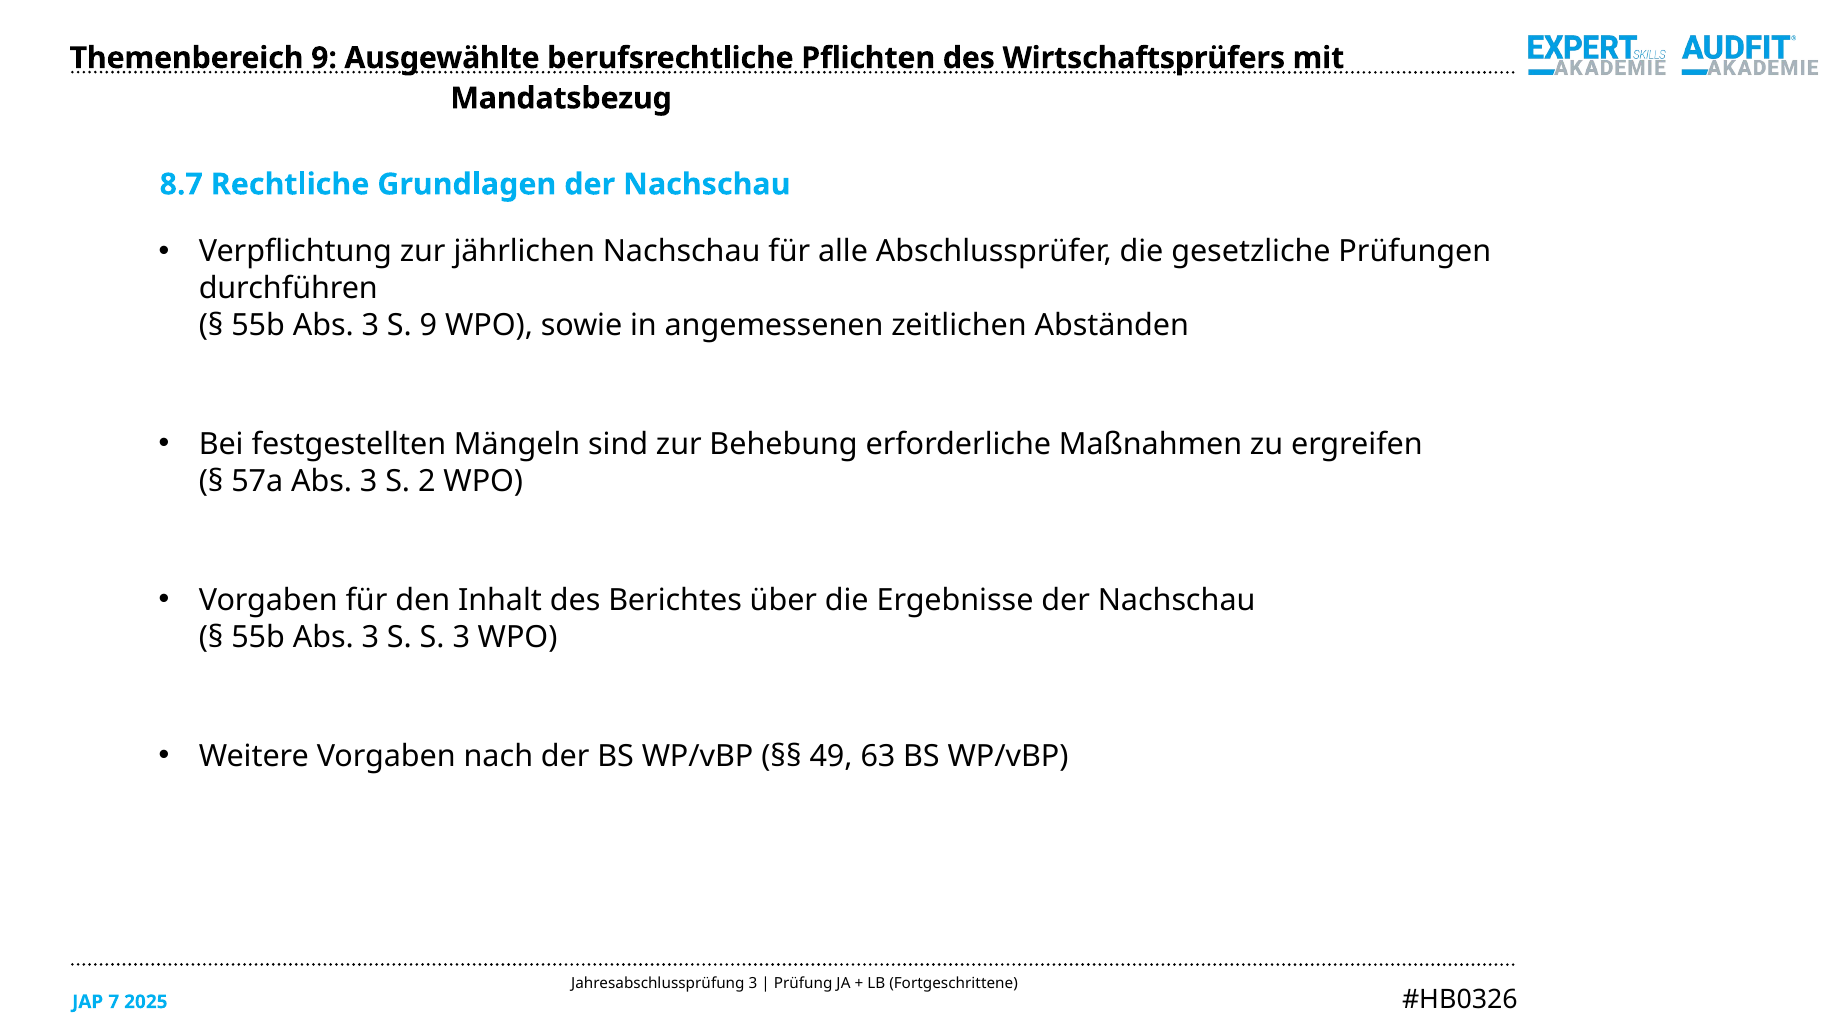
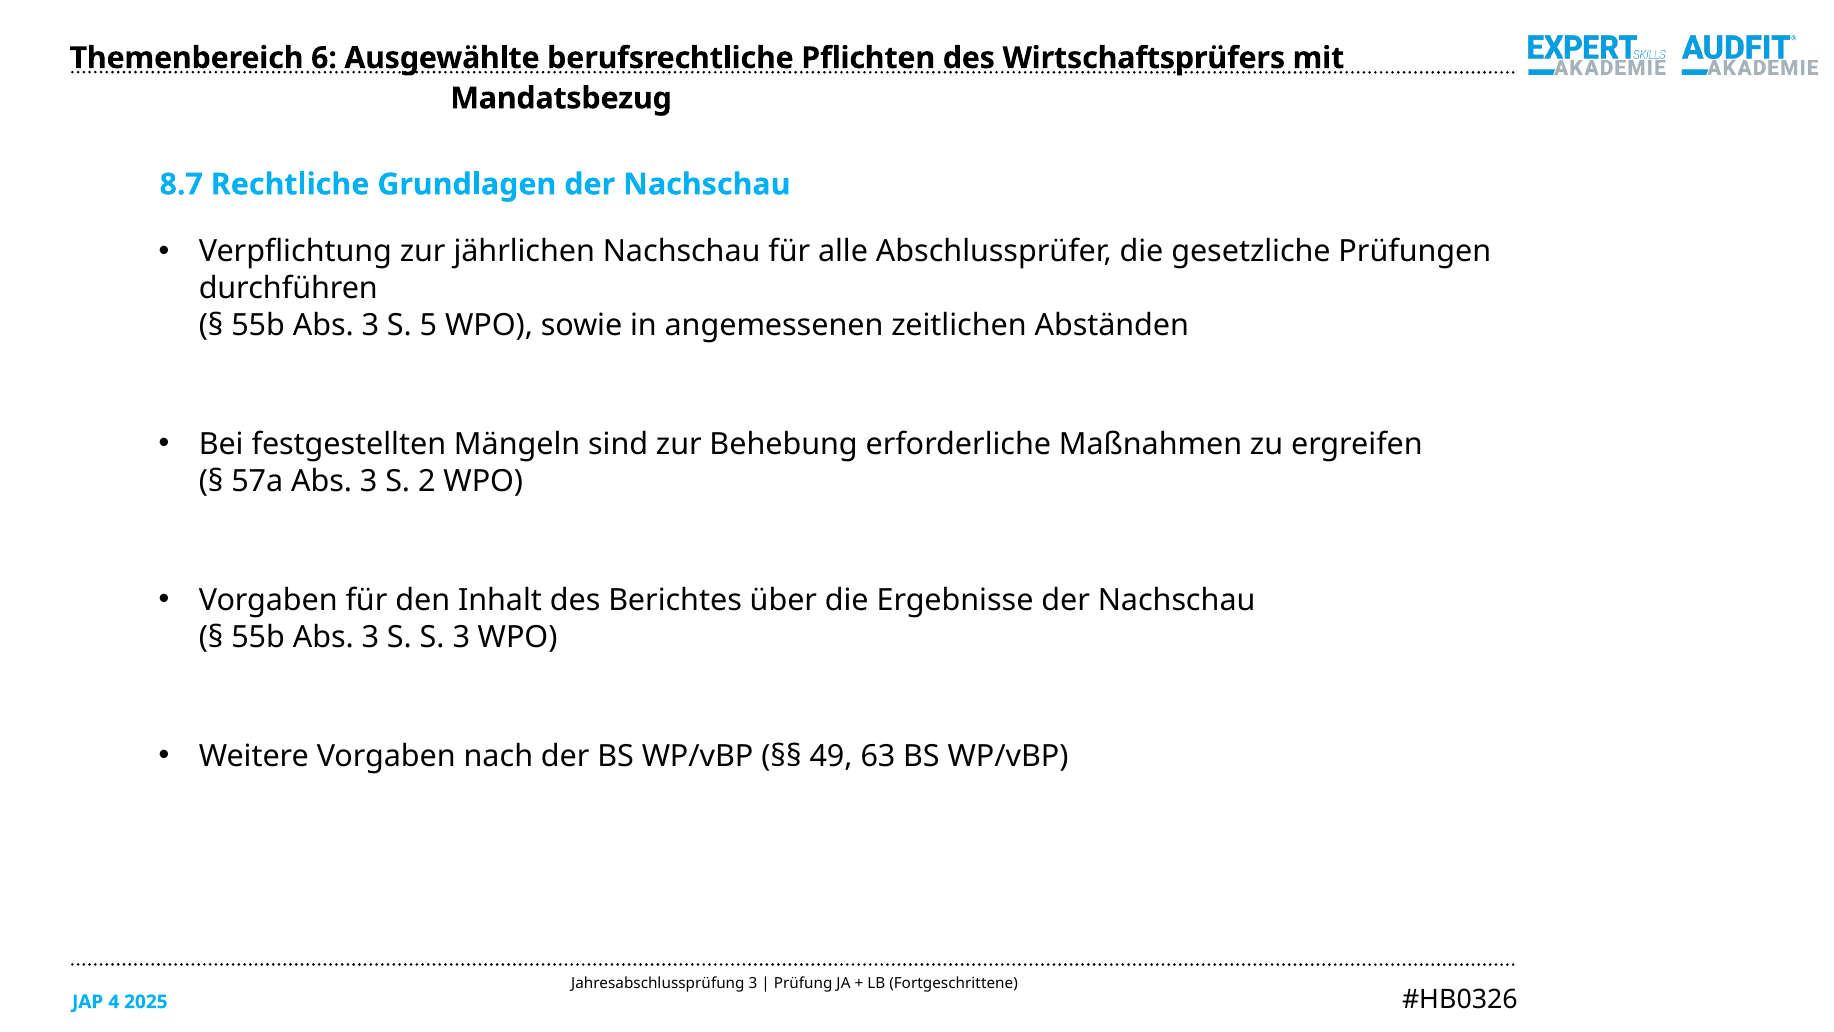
Themenbereich 9: 9 -> 6 (324, 58)
S 9: 9 -> 5 (428, 325)
7: 7 -> 4 (114, 1001)
